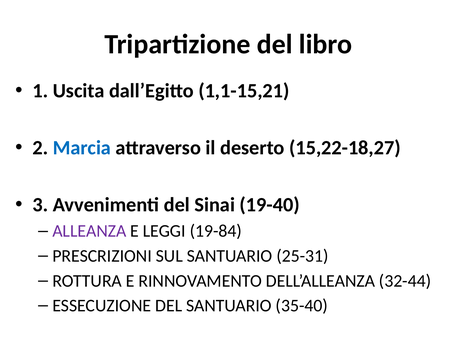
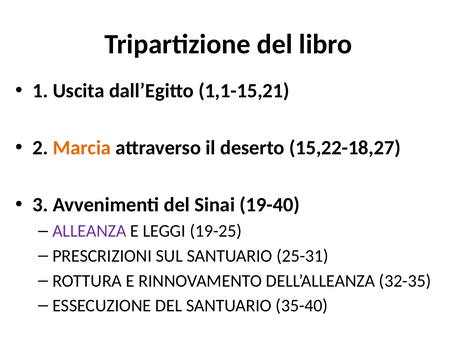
Marcia colour: blue -> orange (82, 148)
19-84: 19-84 -> 19-25 (216, 231)
32-44: 32-44 -> 32-35 (405, 281)
